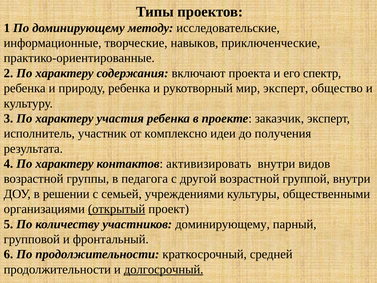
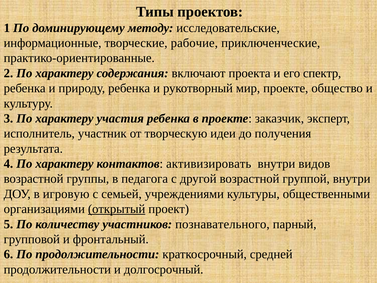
навыков: навыков -> рабочие (194, 43)
мир эксперт: эксперт -> проекте (286, 88)
комплексно: комплексно -> творческую (176, 133)
решении: решении -> игровую (66, 194)
участников доминирующему: доминирующему -> познавательного (222, 224)
долгосрочный underline: present -> none (164, 269)
